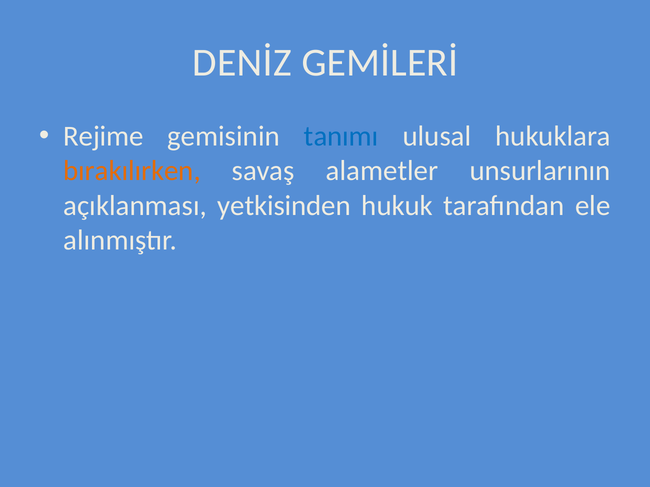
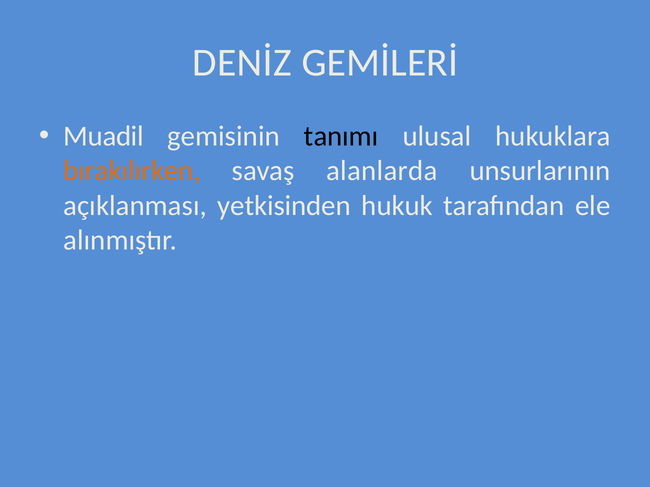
Rejime: Rejime -> Muadil (104, 136)
tanımı colour: blue -> black (341, 136)
alametler: alametler -> alanlarda (382, 171)
